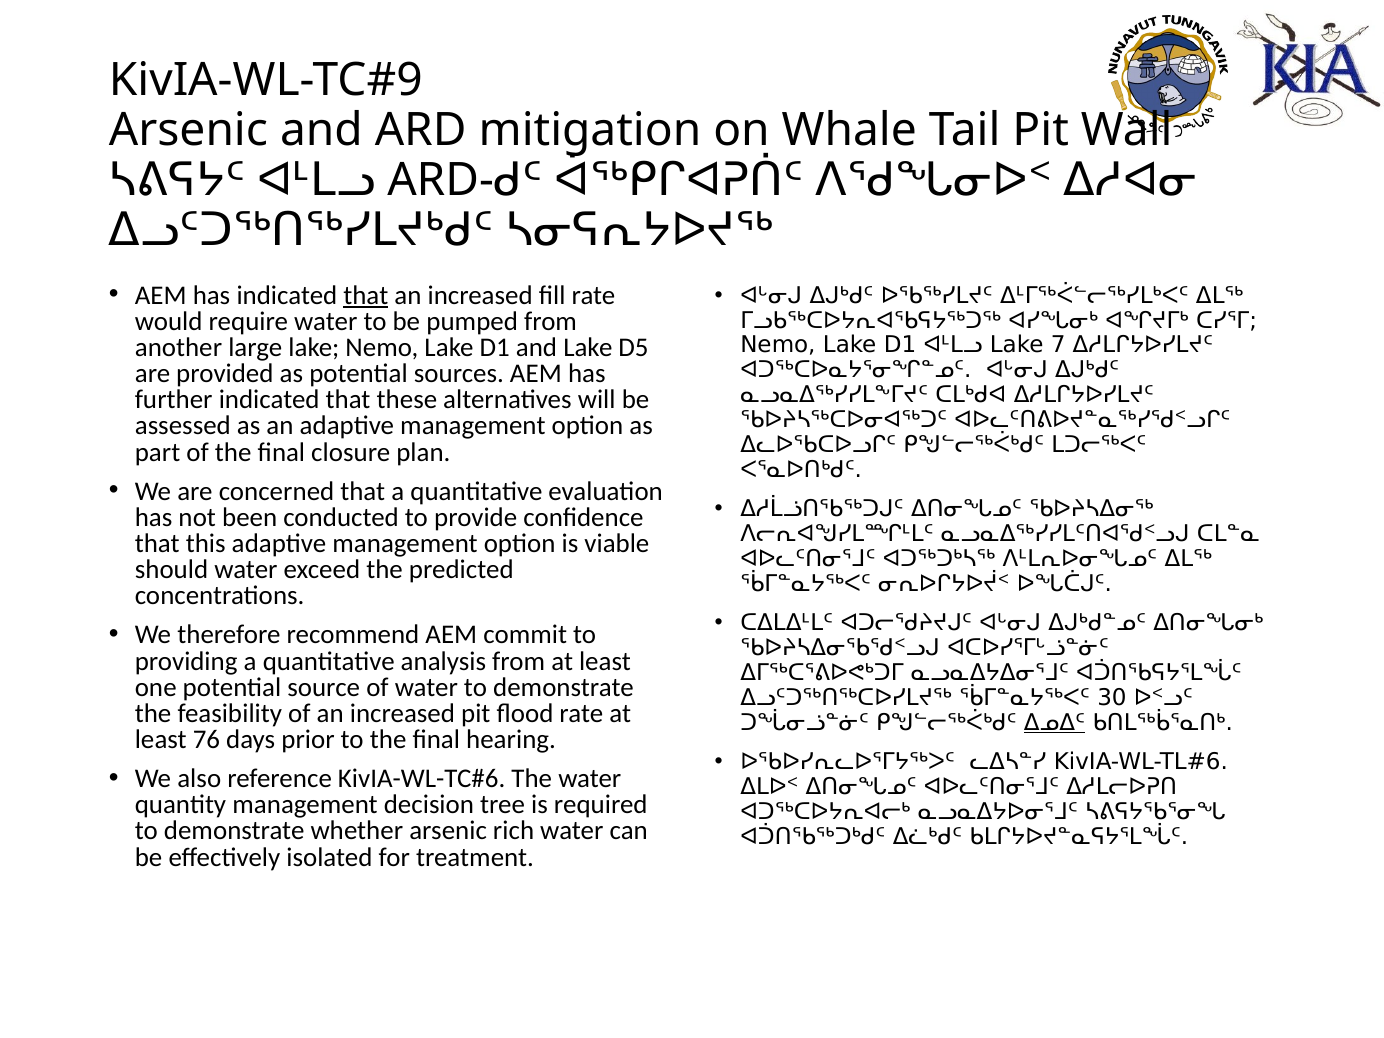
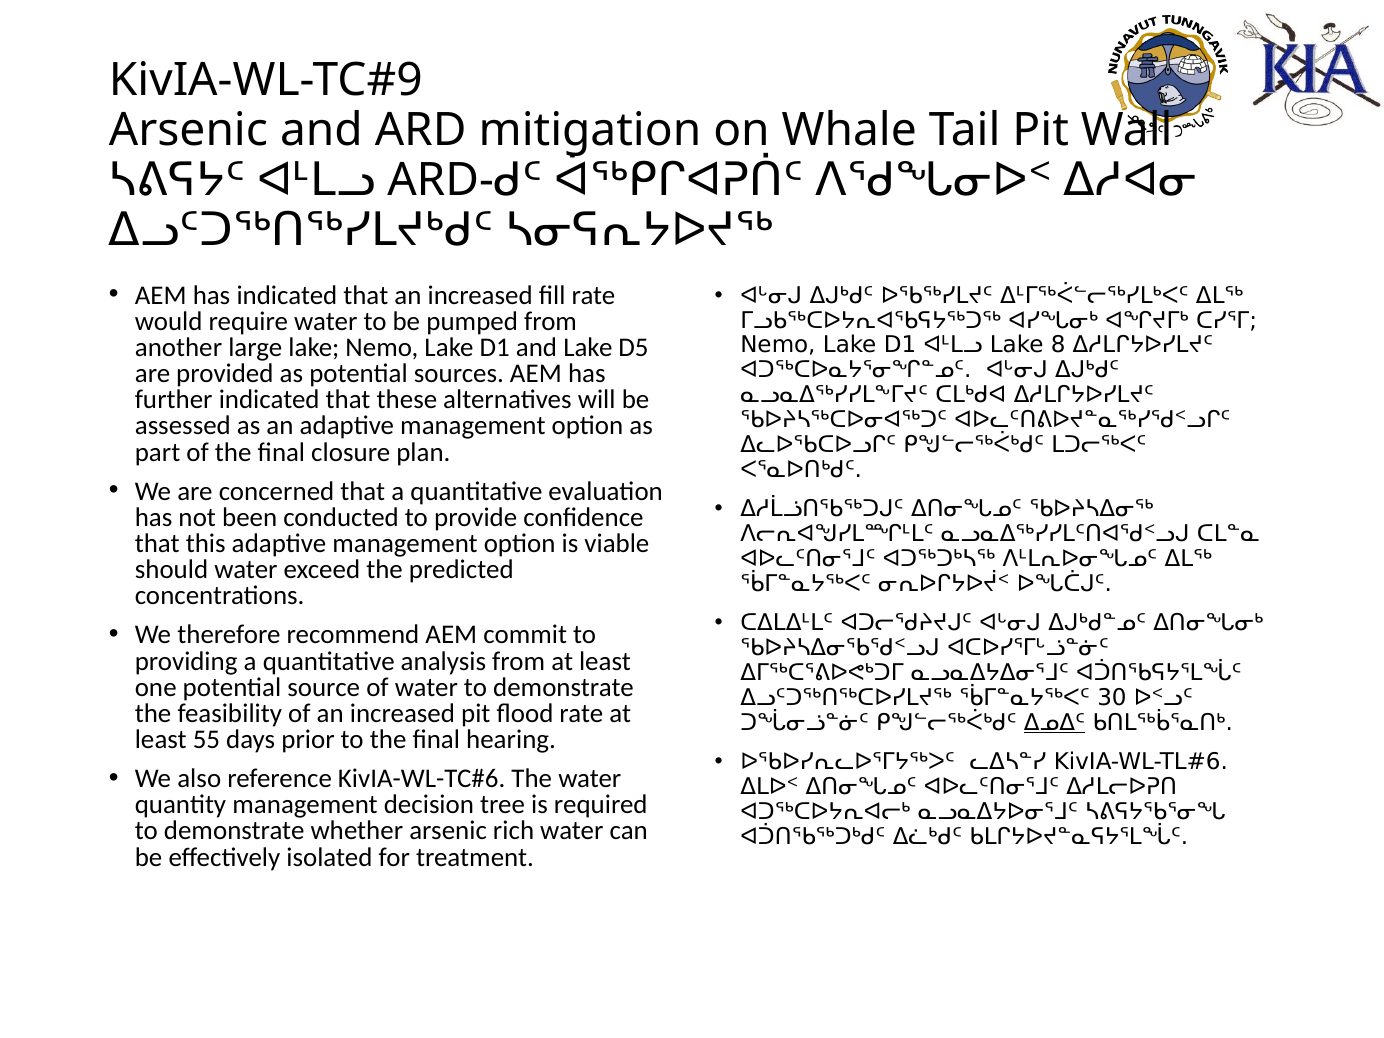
that underline: present -> none (366, 295)
7: 7 -> 8 (1058, 345)
76: 76 -> 55 (206, 740)
